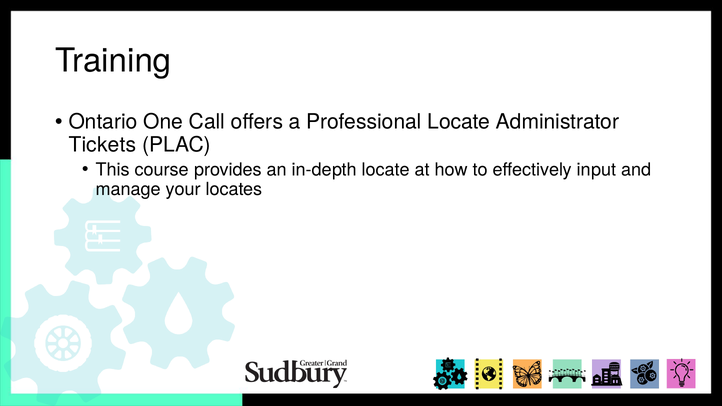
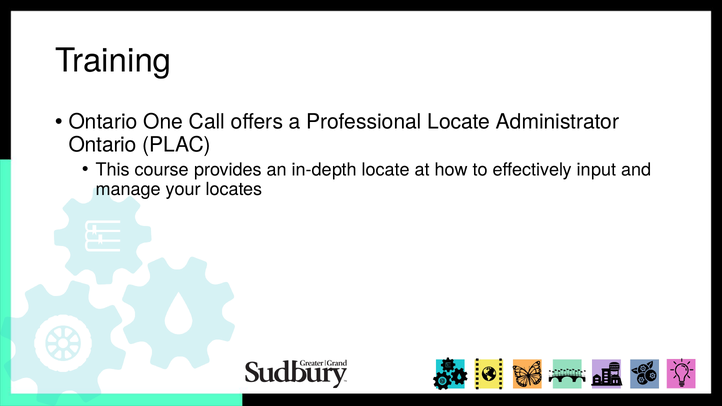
Tickets: Tickets -> Ontario (103, 145)
